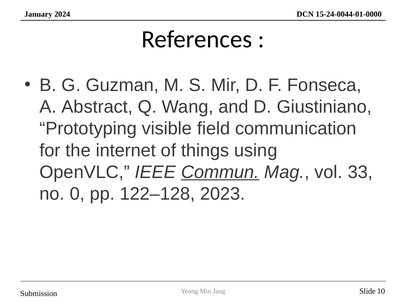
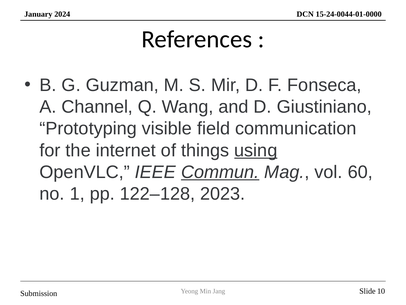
Abstract: Abstract -> Channel (97, 107)
using underline: none -> present (256, 150)
33: 33 -> 60 (360, 172)
0: 0 -> 1 (77, 193)
